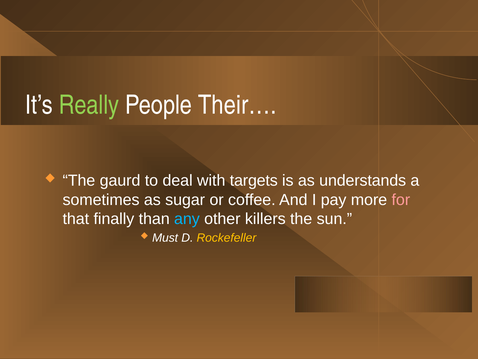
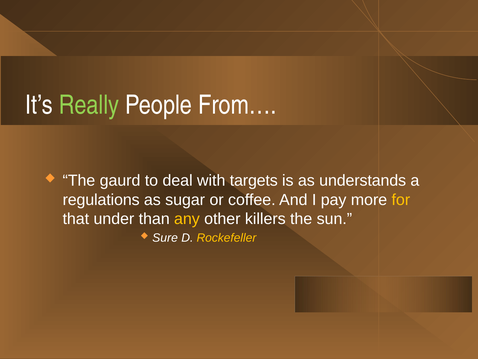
Their…: Their… -> From… (237, 105)
sometimes: sometimes -> regulations (101, 200)
for colour: pink -> yellow (401, 200)
finally: finally -> under (114, 219)
any colour: light blue -> yellow (187, 219)
Must: Must -> Sure (165, 237)
